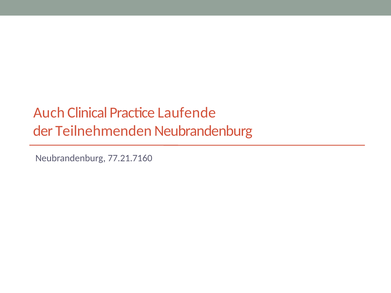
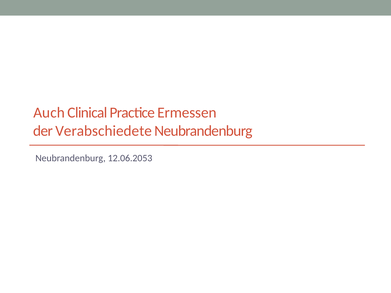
Laufende: Laufende -> Ermessen (187, 113)
Teilnehmenden: Teilnehmenden -> Verabschiedete (104, 131)
77.21.7160: 77.21.7160 -> 12.06.2053 (130, 158)
